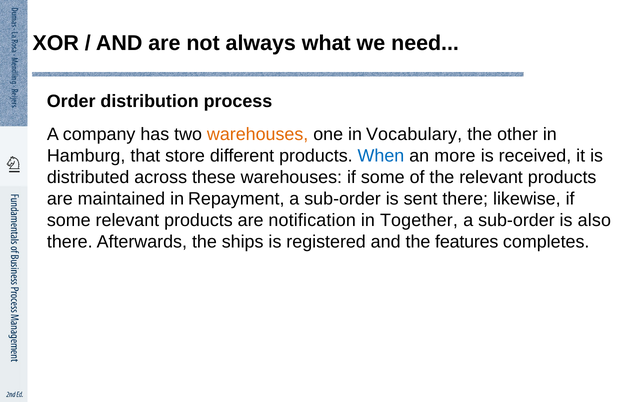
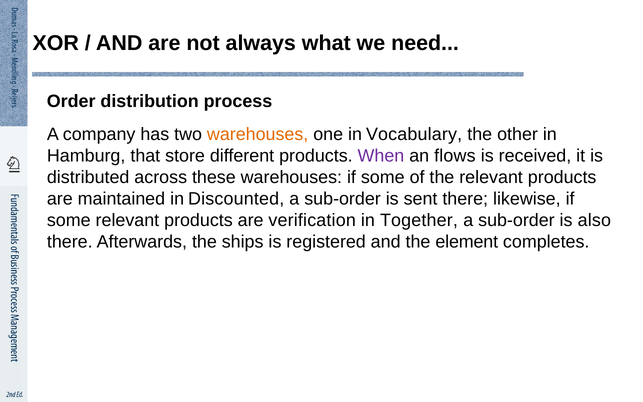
When colour: blue -> purple (381, 156)
more: more -> flows (455, 156)
Repayment: Repayment -> Discounted (236, 199)
notification: notification -> verification (312, 220)
features: features -> element (467, 242)
